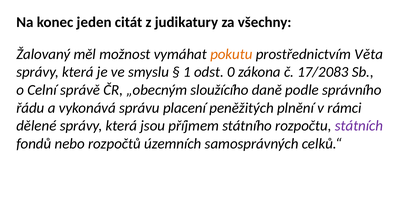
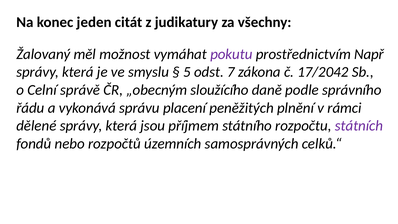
pokutu colour: orange -> purple (231, 54)
Věta: Věta -> Např (369, 54)
1: 1 -> 5 (187, 72)
0: 0 -> 7 (231, 72)
17/2083: 17/2083 -> 17/2042 (323, 72)
